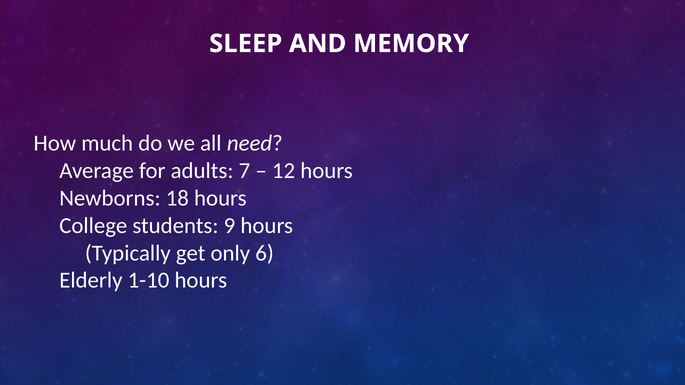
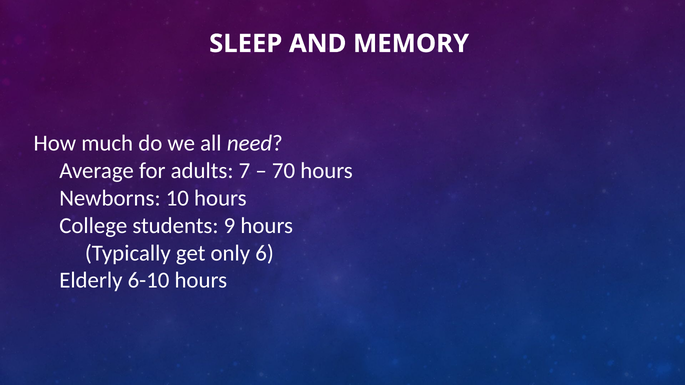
12: 12 -> 70 (284, 171)
18: 18 -> 10 (177, 198)
1-10: 1-10 -> 6-10 (148, 281)
